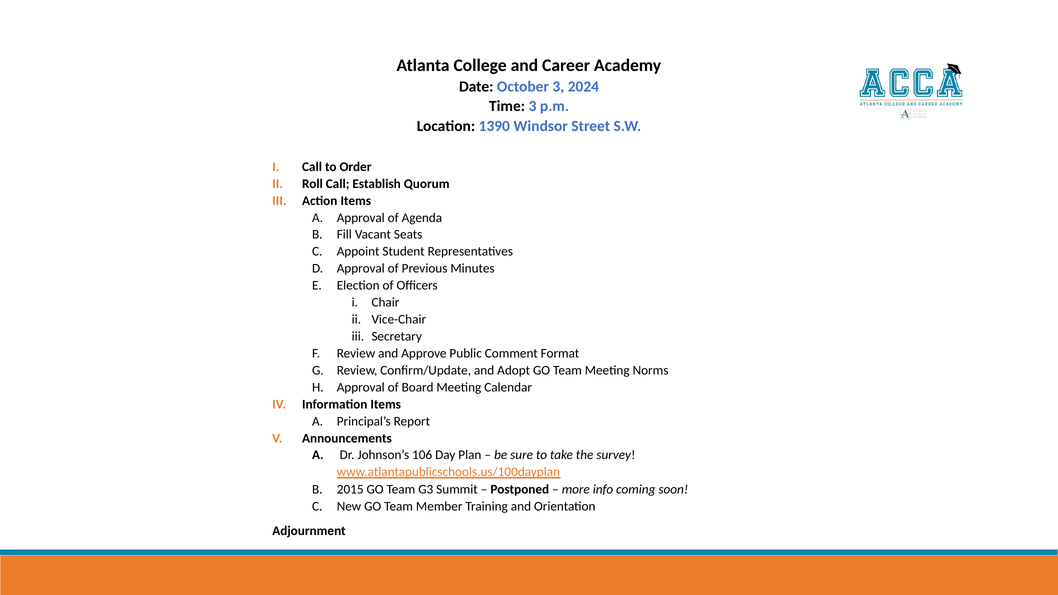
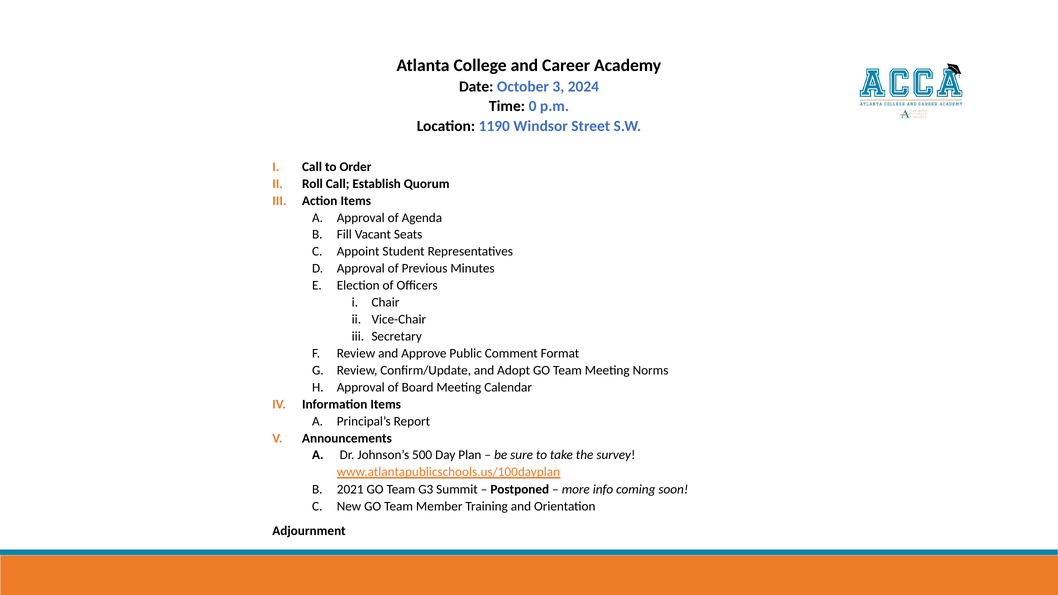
Time 3: 3 -> 0 (533, 106)
1390: 1390 -> 1190 (494, 126)
106: 106 -> 500 (422, 455)
2015: 2015 -> 2021 (350, 489)
